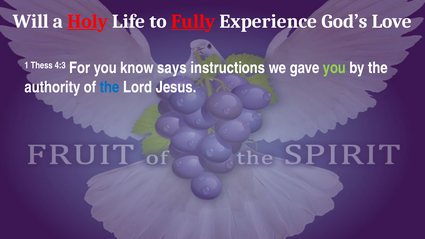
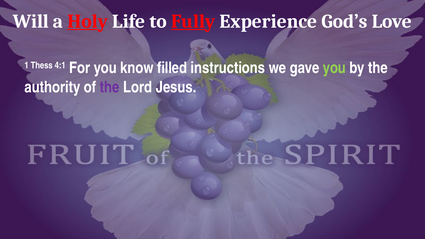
4:3: 4:3 -> 4:1 (60, 65)
says: says -> filled (172, 68)
the colour: blue -> purple (110, 87)
